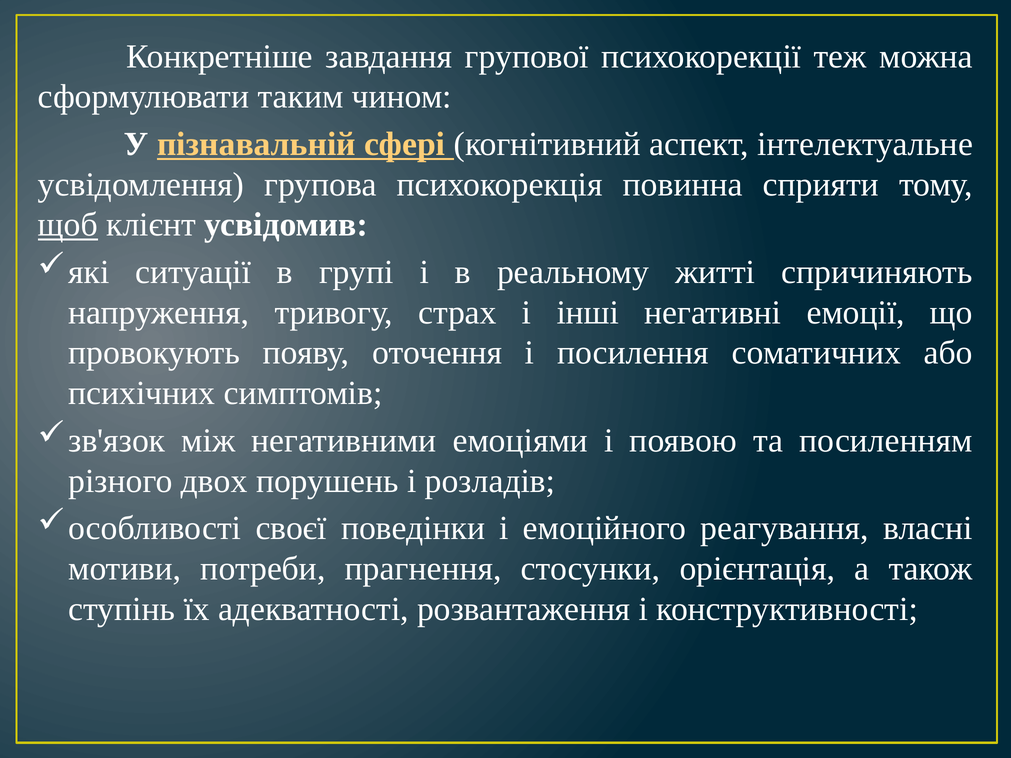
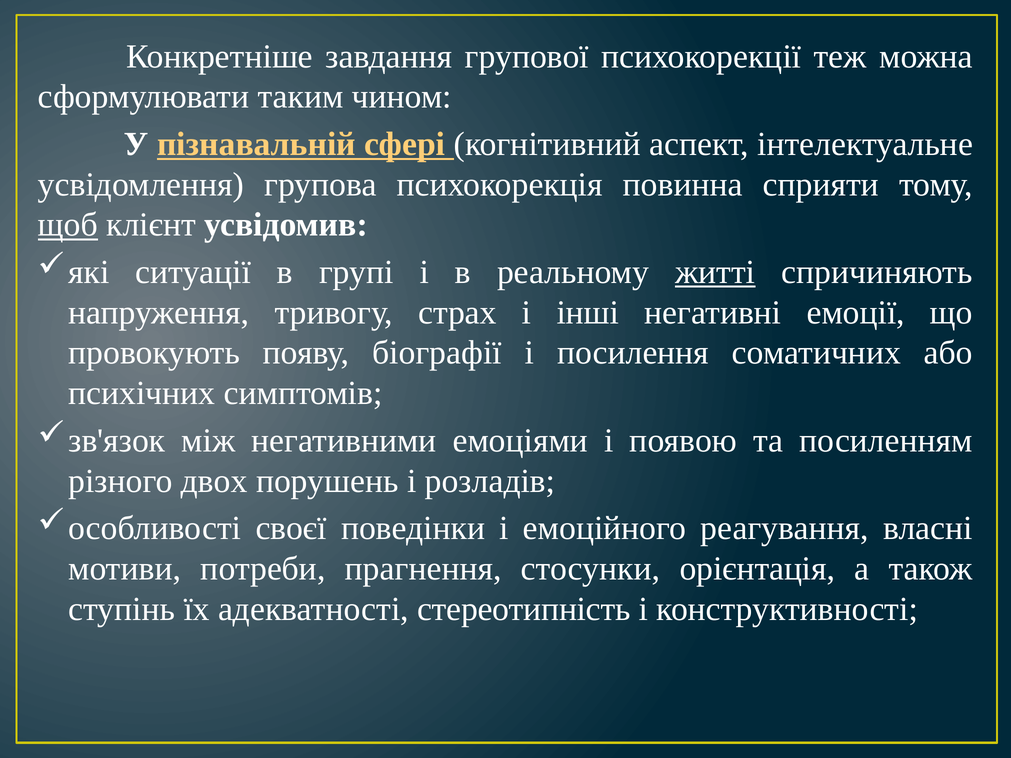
житті underline: none -> present (715, 272)
оточення: оточення -> біографії (437, 353)
розвантаження: розвантаження -> стереотипність (524, 609)
